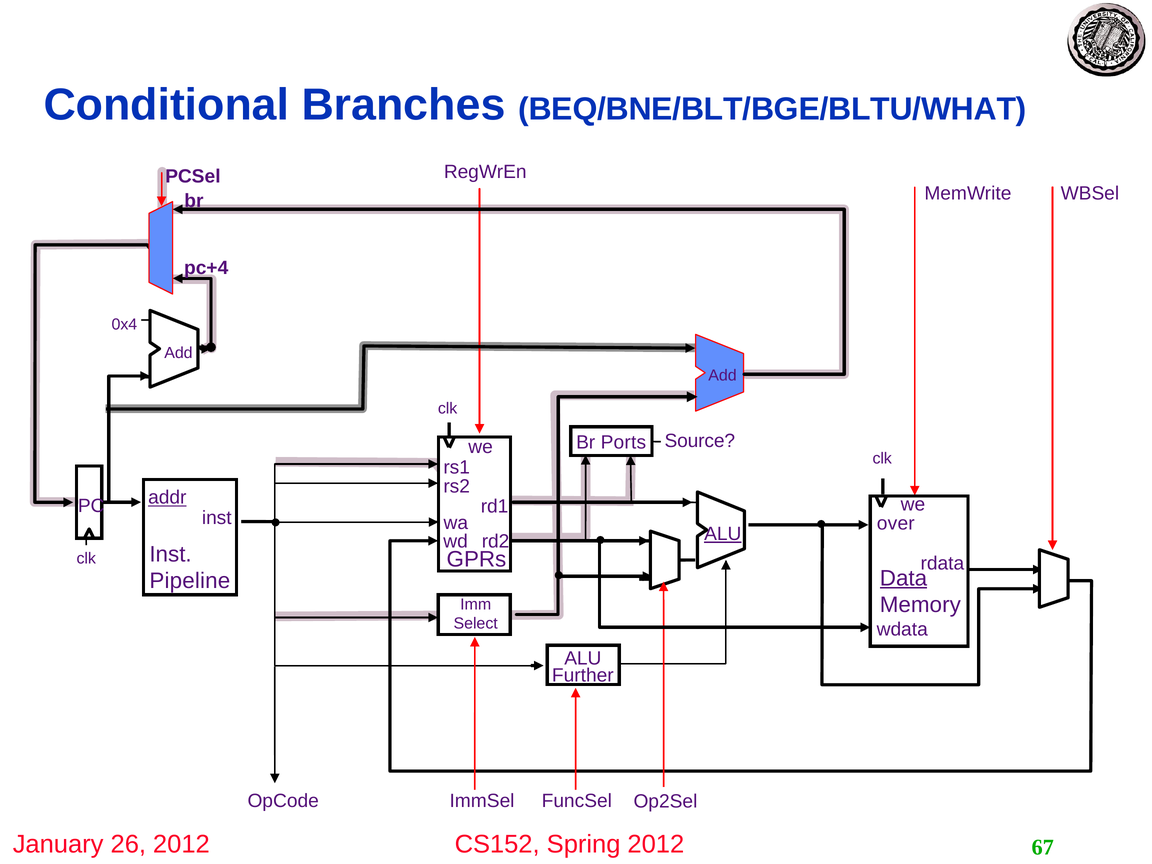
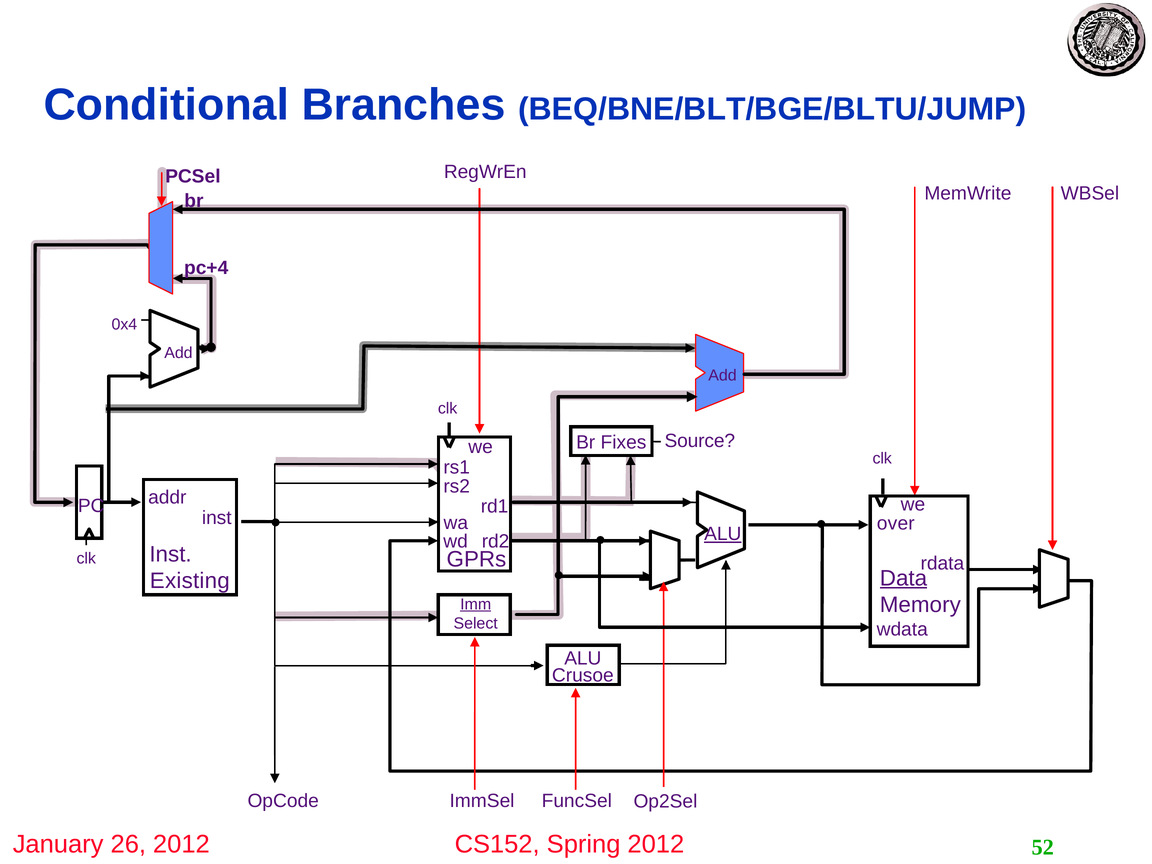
BEQ/BNE/BLT/BGE/BLTU/WHAT: BEQ/BNE/BLT/BGE/BLTU/WHAT -> BEQ/BNE/BLT/BGE/BLTU/JUMP (772, 109)
Ports: Ports -> Fixes (624, 442)
addr underline: present -> none (167, 498)
Pipeline: Pipeline -> Existing (190, 581)
Imm underline: none -> present (476, 604)
Further: Further -> Crusoe (583, 676)
67: 67 -> 52 (1043, 847)
